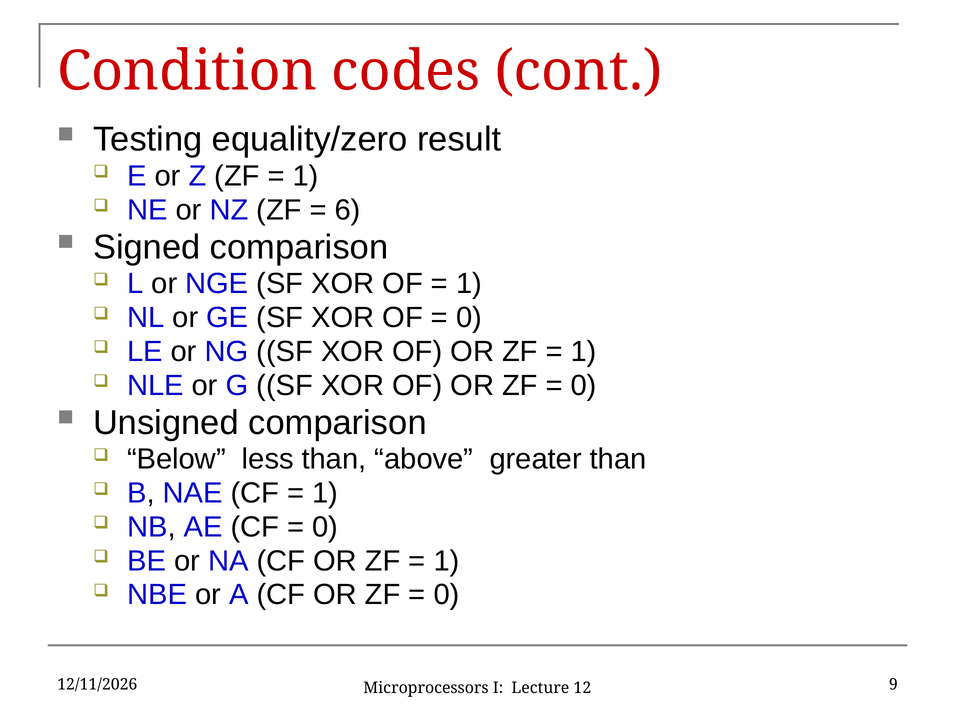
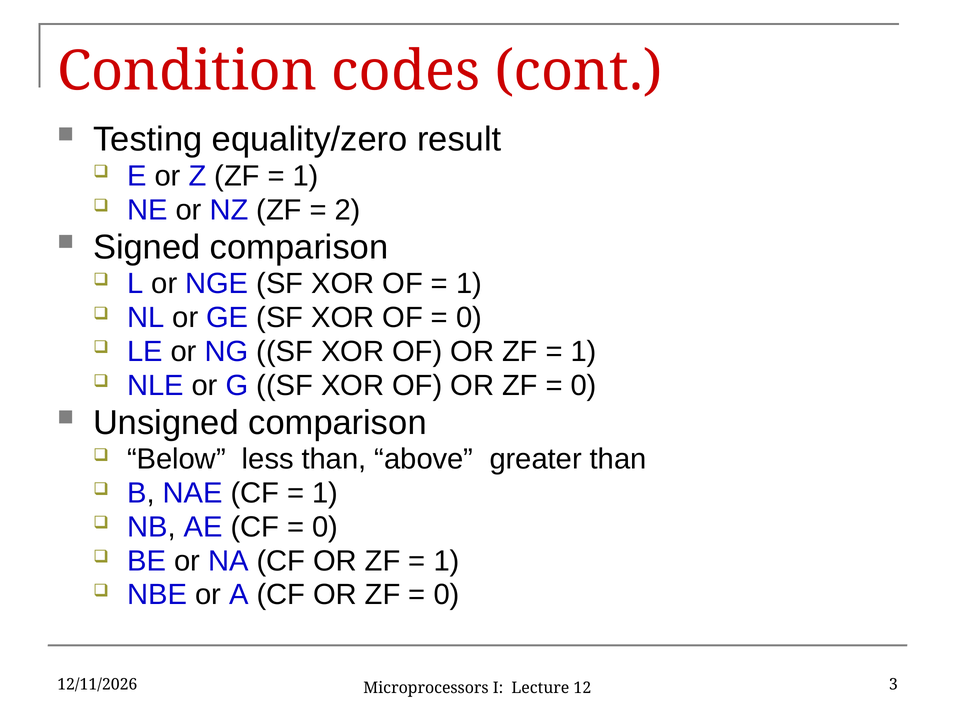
6: 6 -> 2 (348, 210)
9: 9 -> 3 (893, 684)
